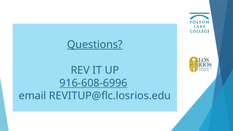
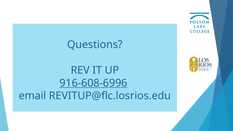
Questions underline: present -> none (95, 45)
